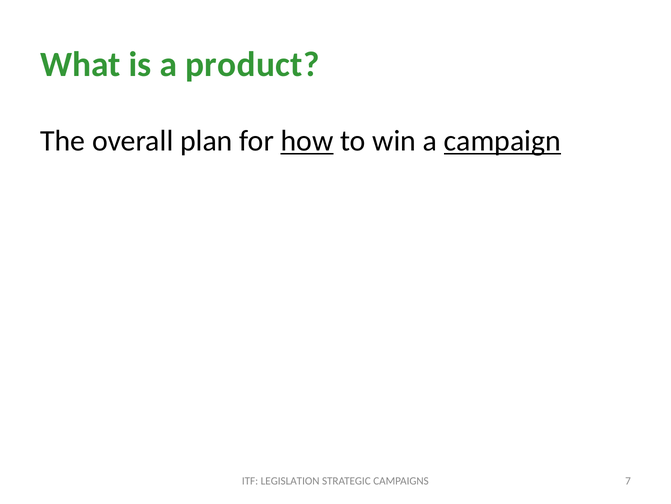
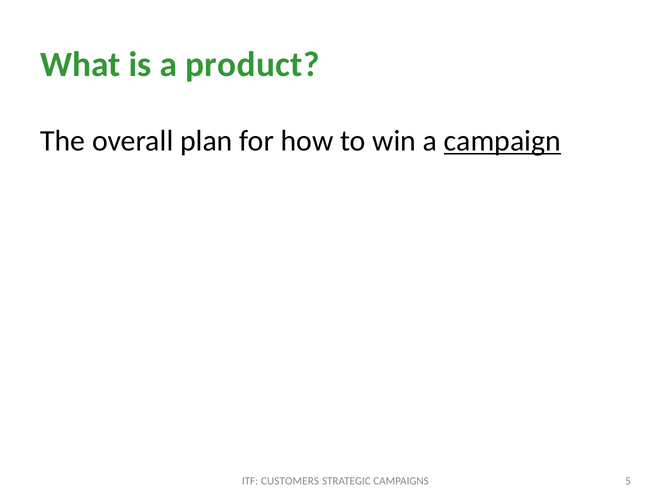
how underline: present -> none (307, 141)
LEGISLATION: LEGISLATION -> CUSTOMERS (290, 480)
7: 7 -> 5 (628, 480)
